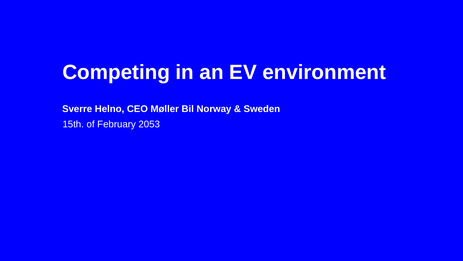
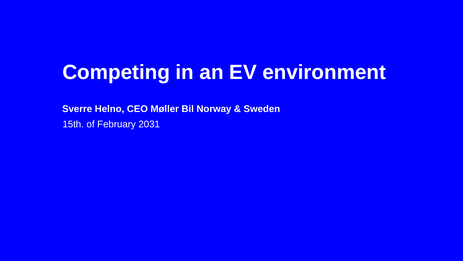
2053: 2053 -> 2031 (149, 124)
